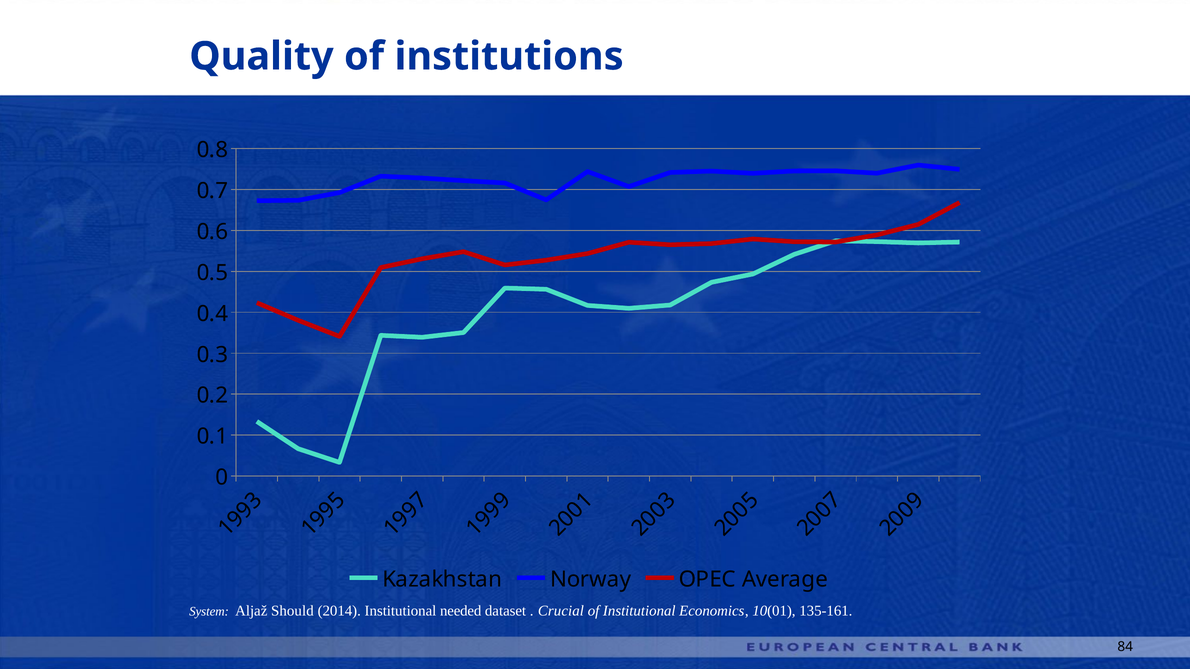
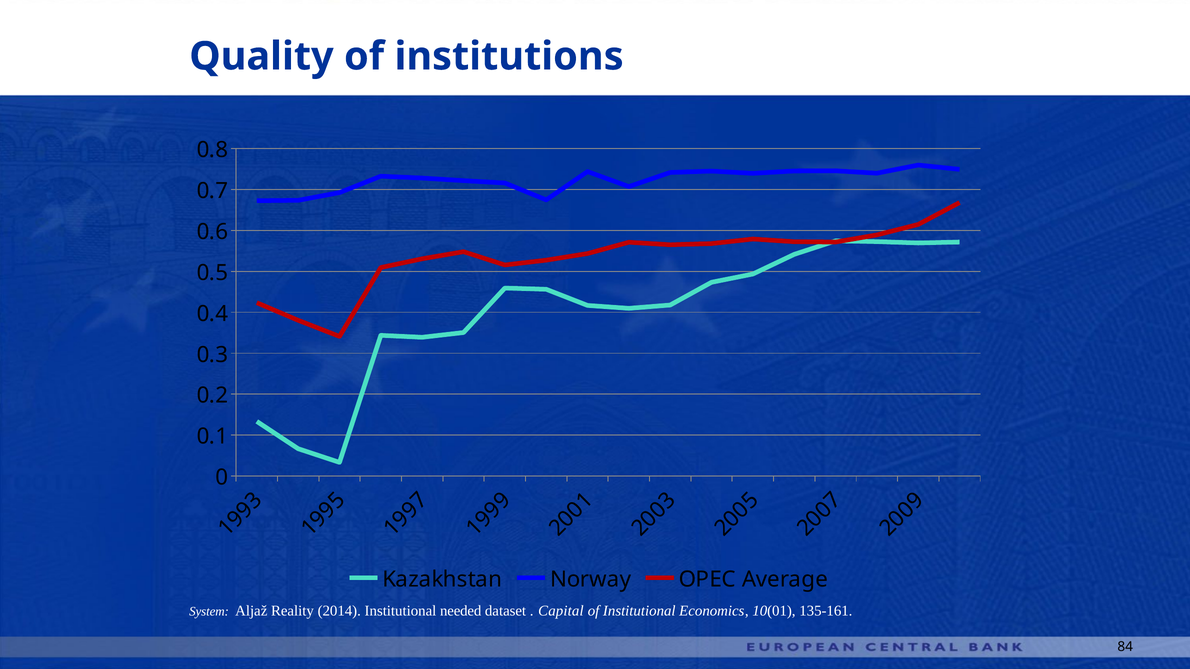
Should: Should -> Reality (292, 611)
Crucial: Crucial -> Capital (561, 611)
